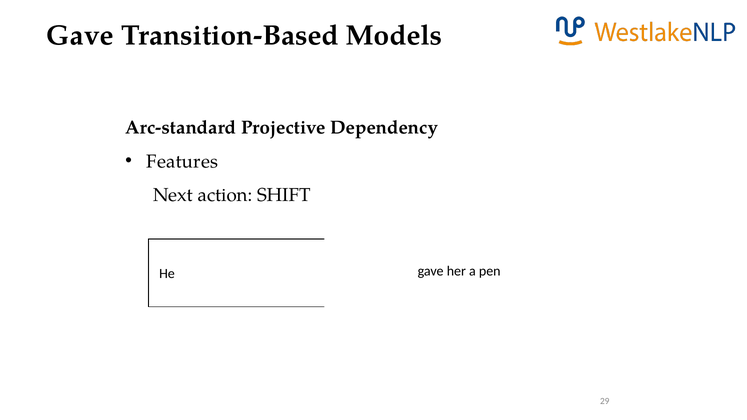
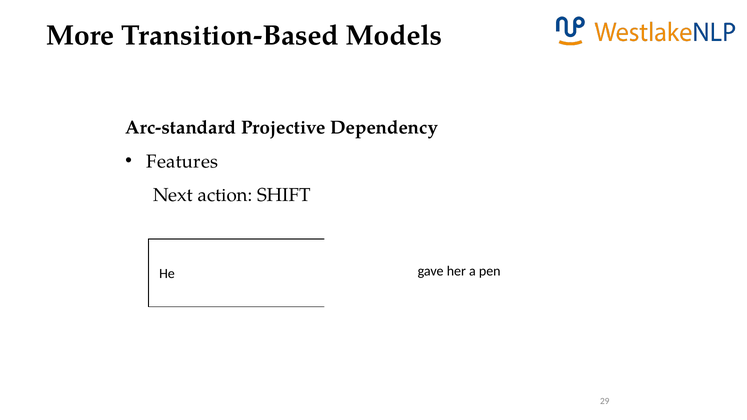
Gave: Gave -> More (80, 36)
